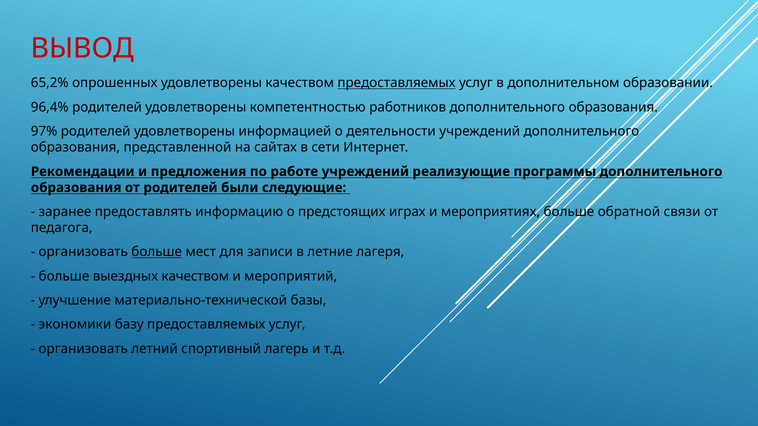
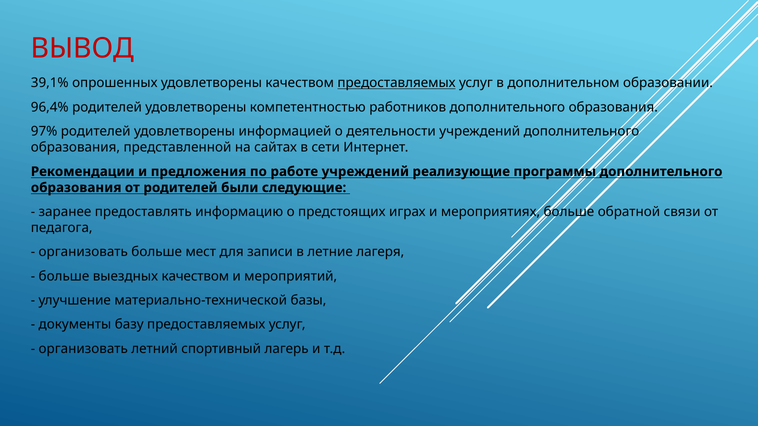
65,2%: 65,2% -> 39,1% (50, 83)
больше underline: present -> none (157, 252)
экономики: экономики -> документы (75, 325)
